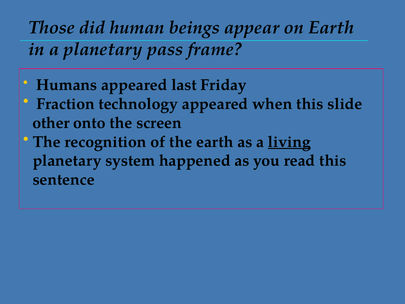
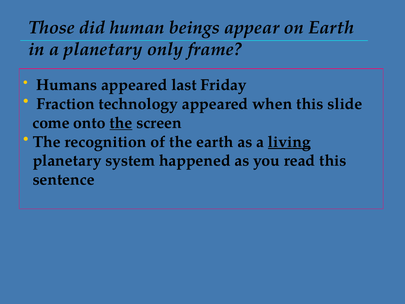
pass: pass -> only (165, 49)
other: other -> come (51, 123)
the underline: none -> present (121, 123)
